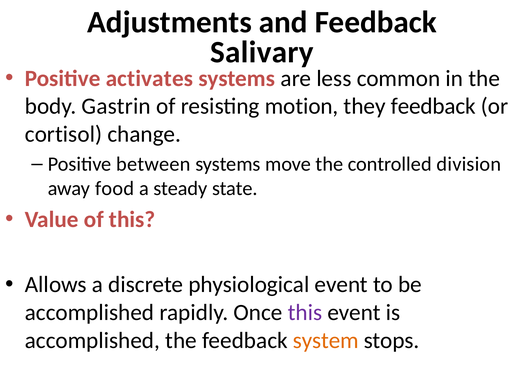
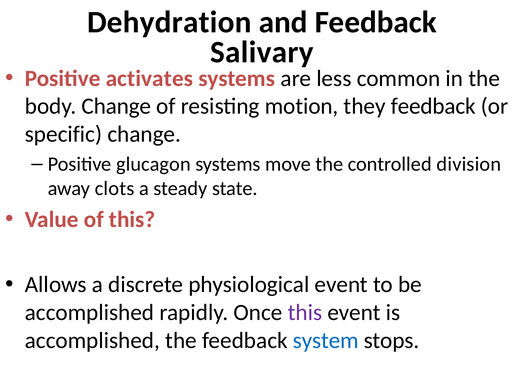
Adjustments: Adjustments -> Dehydration (169, 22)
body Gastrin: Gastrin -> Change (116, 106)
cortisol: cortisol -> specific (64, 134)
between: between -> glucagon (153, 164)
food: food -> clots (115, 189)
system colour: orange -> blue (326, 341)
